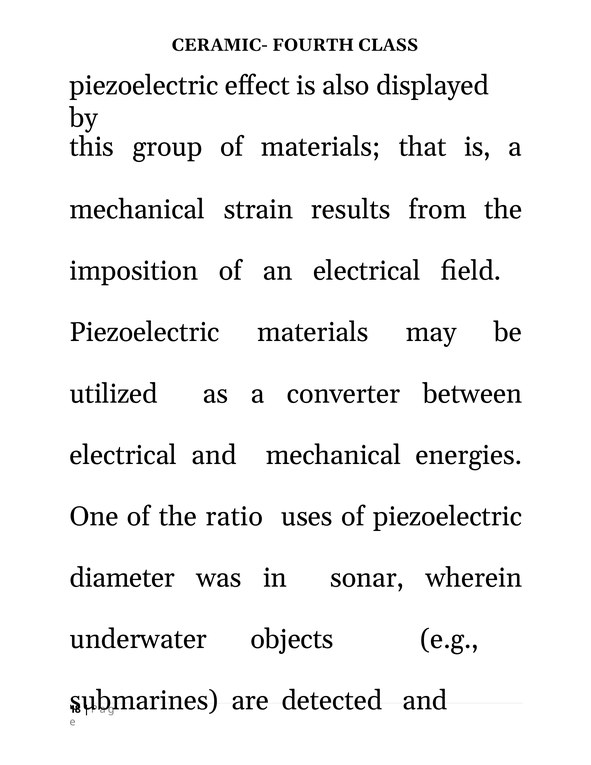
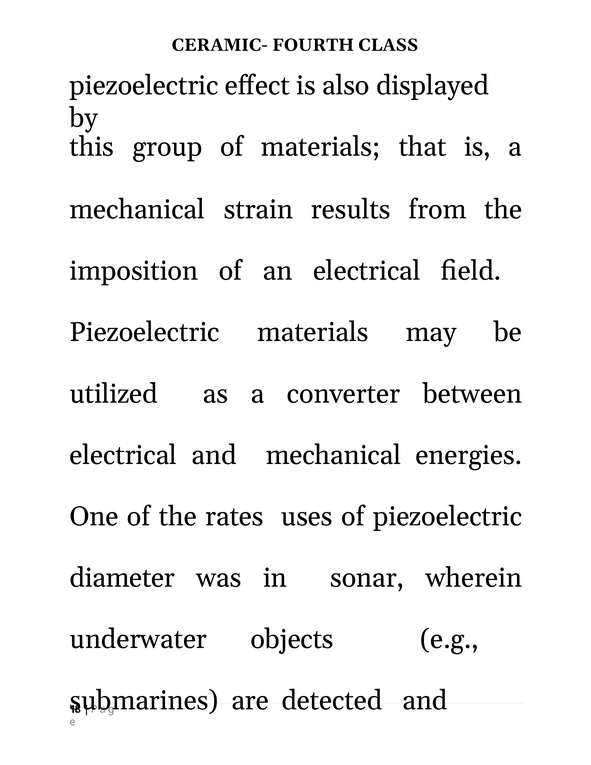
ratio: ratio -> rates (234, 516)
